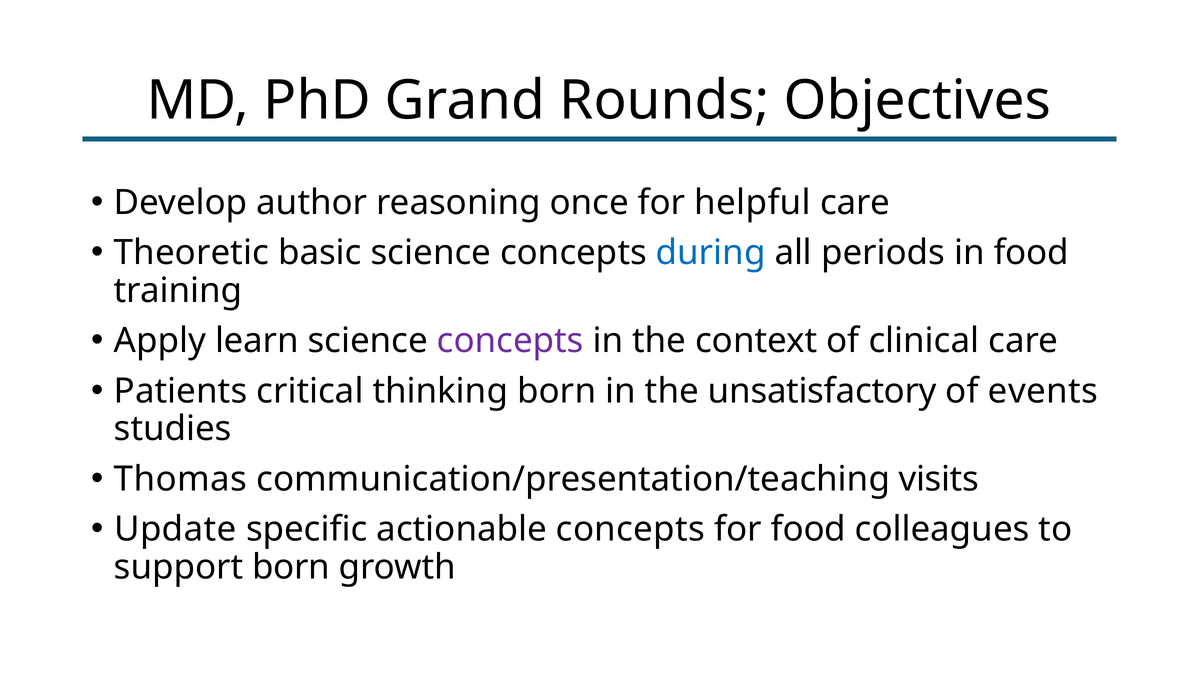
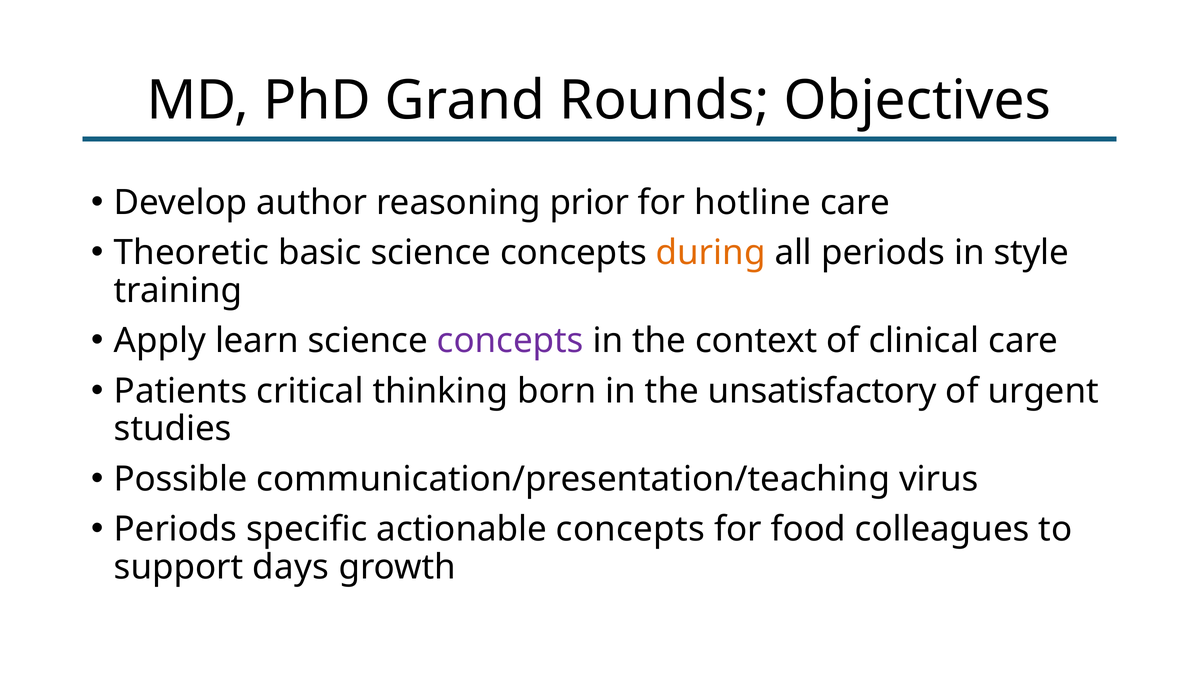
once: once -> prior (589, 203)
helpful: helpful -> hotline (753, 203)
during colour: blue -> orange (711, 253)
in food: food -> style (1031, 253)
events: events -> urgent (1043, 391)
Thomas: Thomas -> Possible (181, 479)
visits: visits -> virus (939, 479)
Update: Update -> Periods (175, 530)
support born: born -> days (291, 567)
